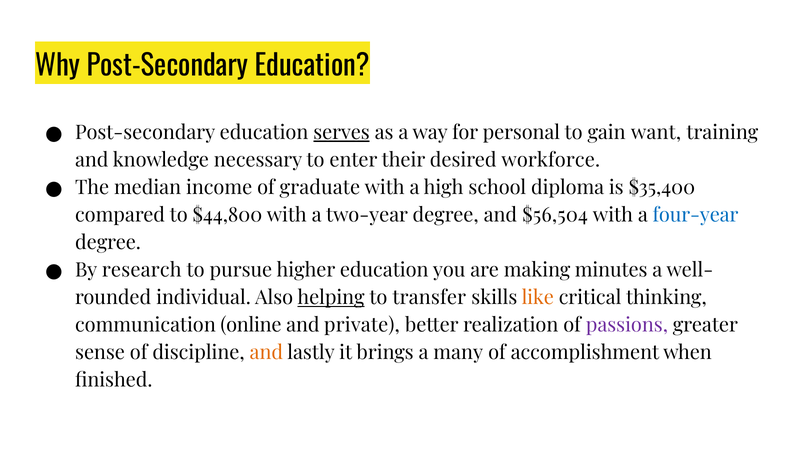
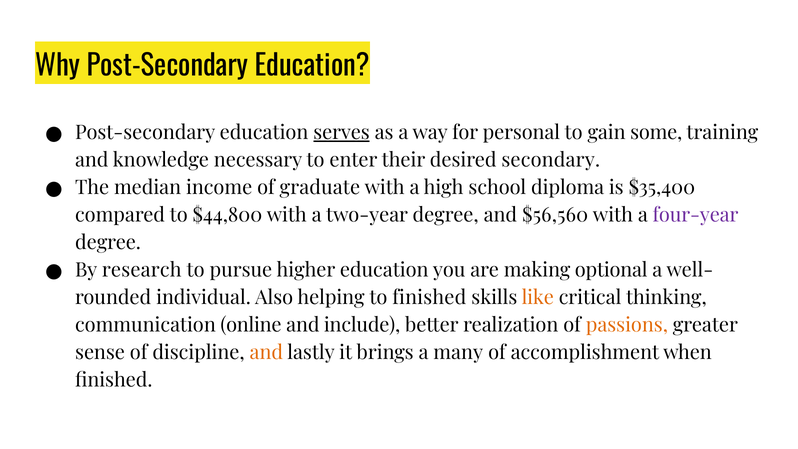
want: want -> some (656, 133)
workforce: workforce -> secondary (551, 160)
$56,504: $56,504 -> $56,560 (555, 215)
four-year colour: blue -> purple (695, 215)
minutes: minutes -> optional (611, 270)
helping underline: present -> none (331, 298)
to transfer: transfer -> finished (429, 298)
private: private -> include (362, 325)
passions colour: purple -> orange (627, 325)
